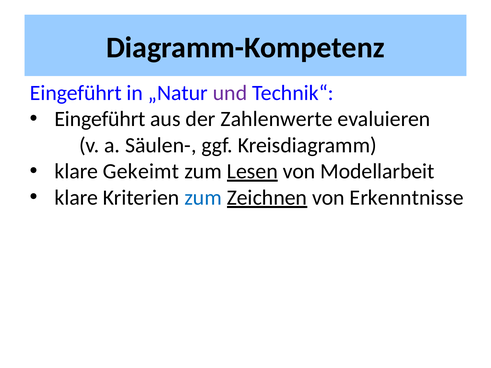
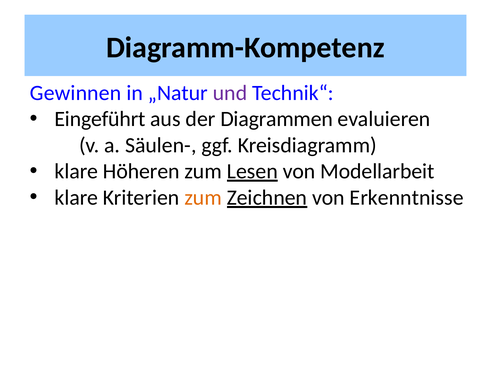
Eingeführt: Eingeführt -> Gewinnen (76, 93)
Zahlenwerte: Zahlenwerte -> Diagrammen (277, 119)
Gekeimt: Gekeimt -> Höheren (141, 171)
zum colour: blue -> orange (203, 198)
